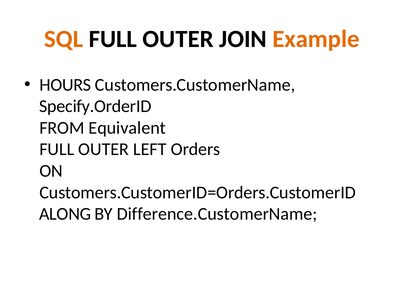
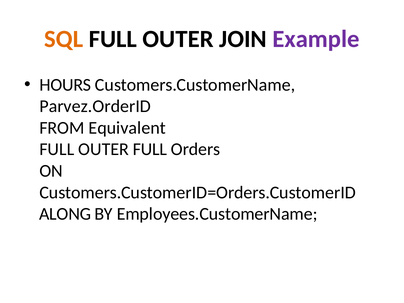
Example colour: orange -> purple (316, 39)
Specify.OrderID: Specify.OrderID -> Parvez.OrderID (95, 106)
OUTER LEFT: LEFT -> FULL (150, 149)
Difference.CustomerName: Difference.CustomerName -> Employees.CustomerName (217, 214)
